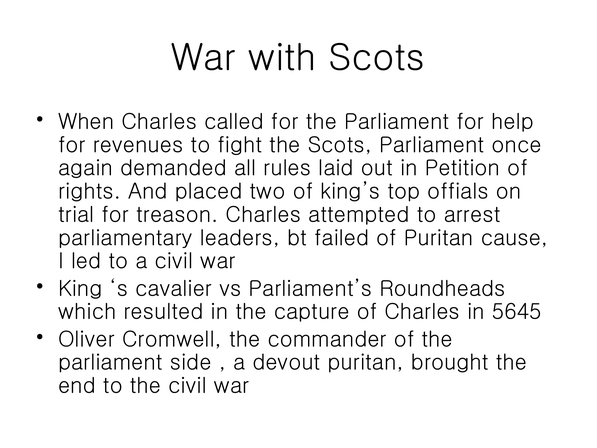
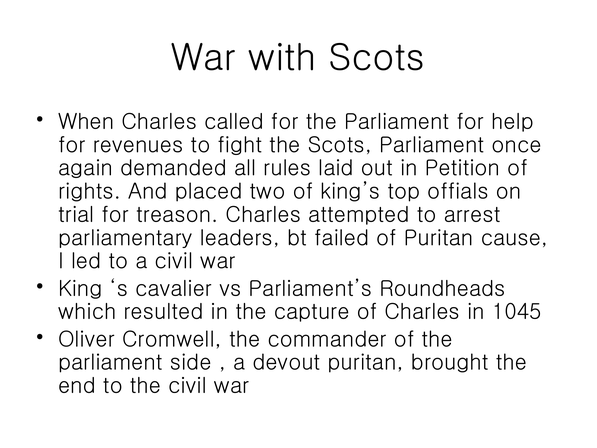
5645: 5645 -> 1045 (517, 312)
